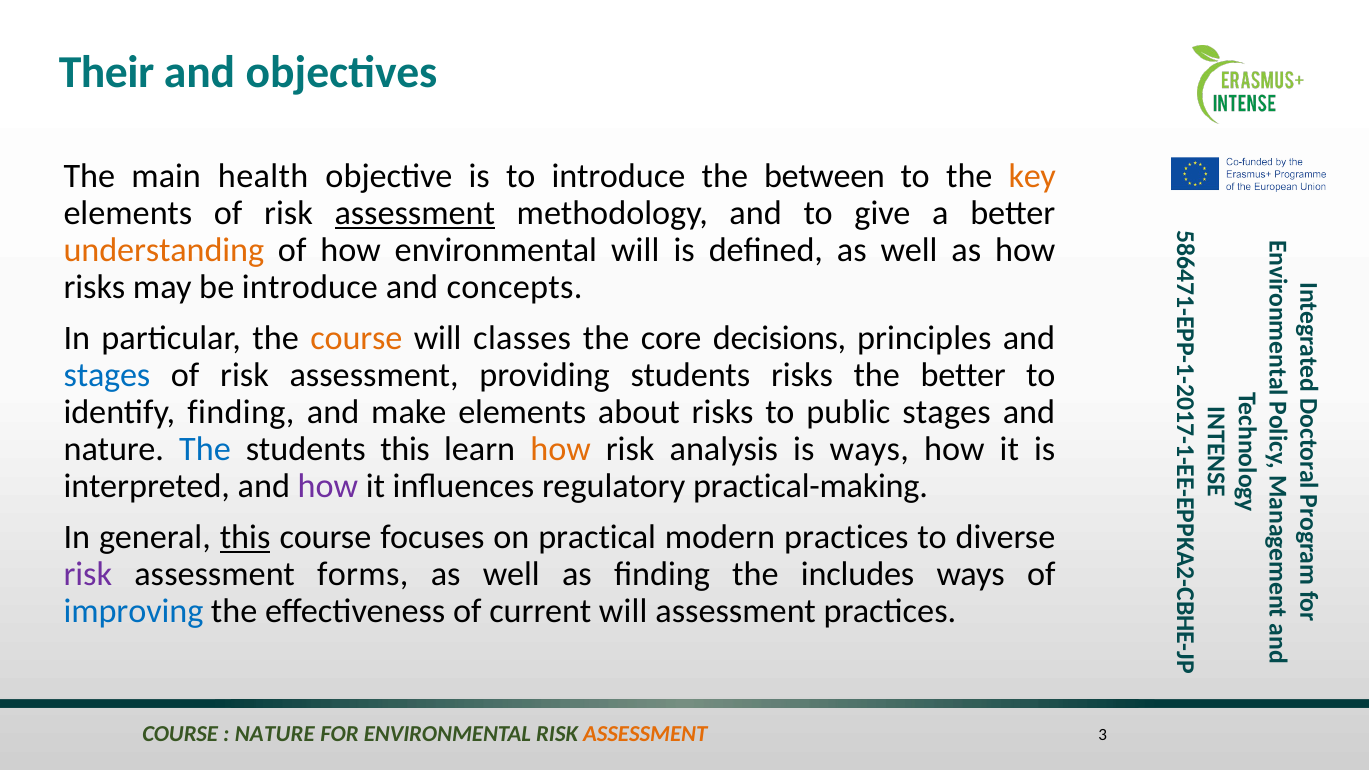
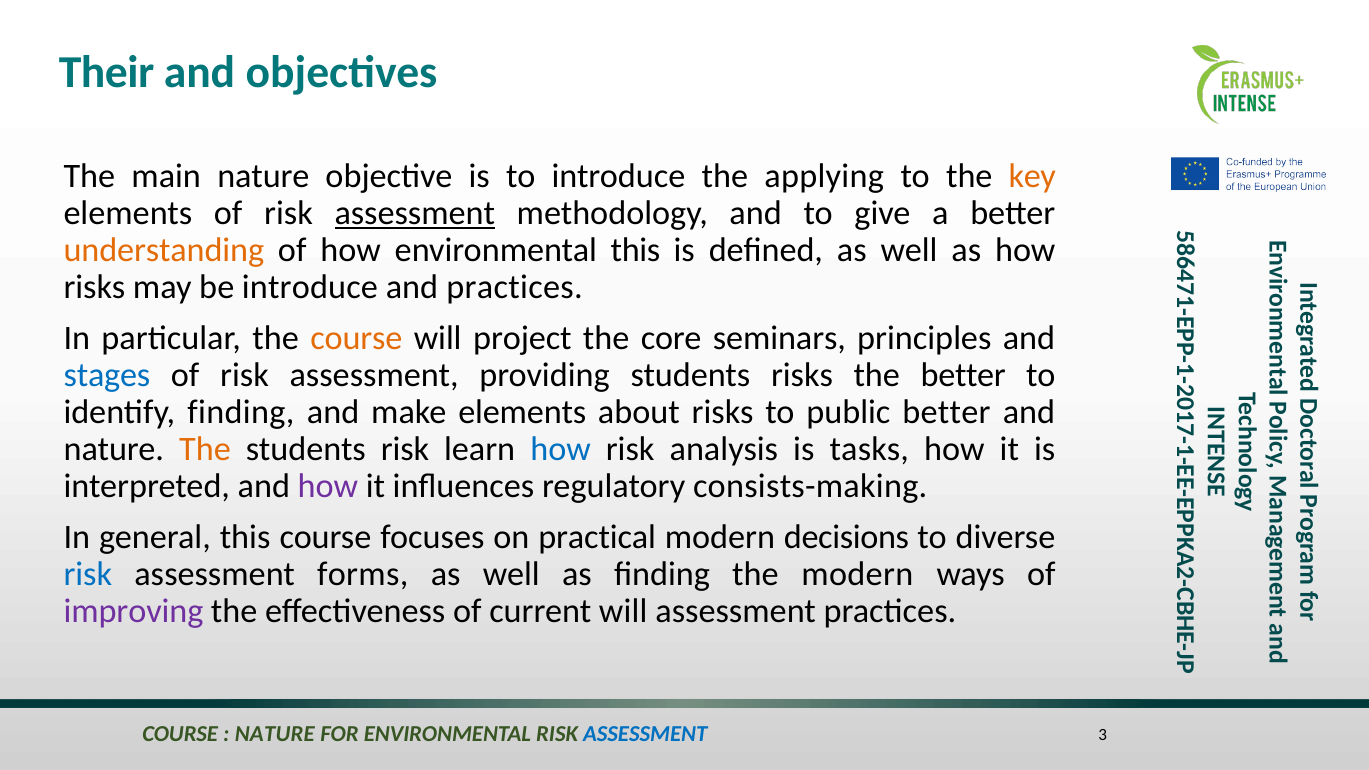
main health: health -> nature (263, 176)
between: between -> applying (824, 176)
environmental will: will -> this (636, 250)
and concepts: concepts -> practices (515, 287)
classes: classes -> project (522, 338)
decisions: decisions -> seminars (779, 338)
public stages: stages -> better (947, 412)
The colour: blue -> orange (205, 449)
students this: this -> risk (405, 449)
how colour: orange -> blue (561, 449)
is ways: ways -> tasks (869, 449)
practical-making: practical-making -> consists-making (810, 486)
this underline: present -> none (245, 537)
modern practices: practices -> decisions (846, 537)
risk colour: purple -> blue (88, 574)
the includes: includes -> modern (857, 574)
improving colour: blue -> purple (133, 611)
ASSESSMENT colour: orange -> blue (645, 734)
